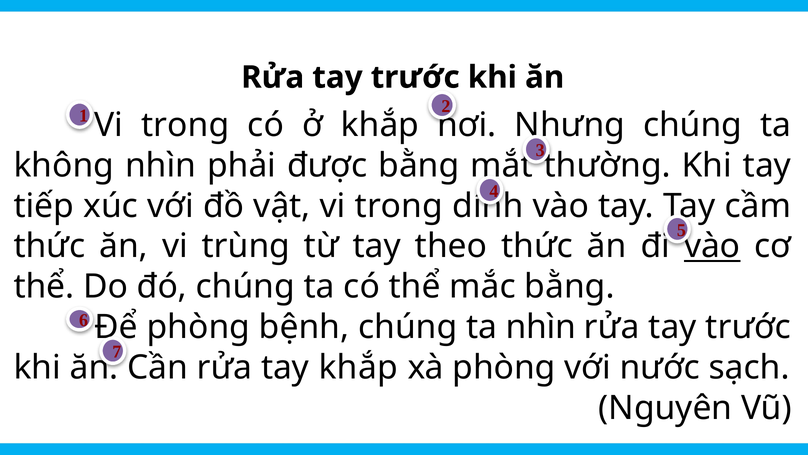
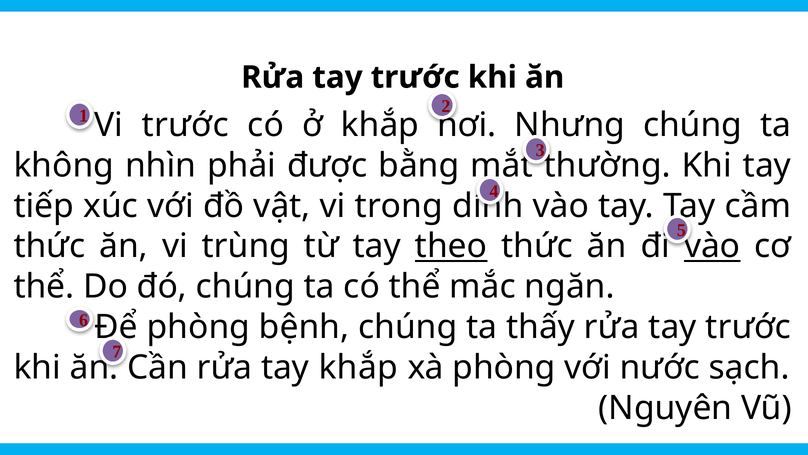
trong: trong -> trước (185, 125)
theo underline: none -> present (451, 246)
mắc bằng: bằng -> ngăn (570, 287)
ta nhìn: nhìn -> thấy (541, 327)
